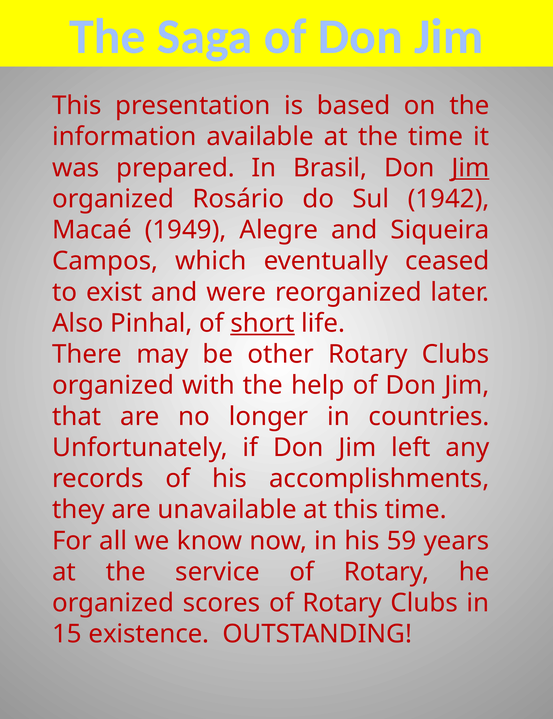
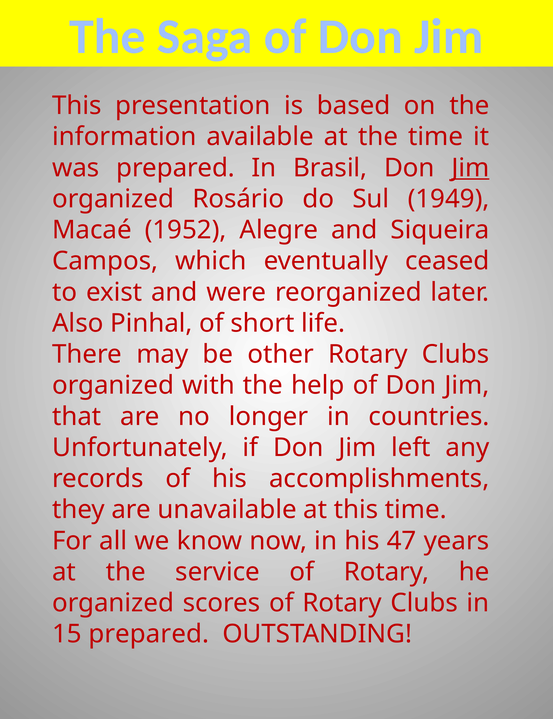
1942: 1942 -> 1949 (449, 199)
1949: 1949 -> 1952 (186, 230)
short underline: present -> none (262, 324)
59: 59 -> 47 (402, 541)
15 existence: existence -> prepared (149, 635)
